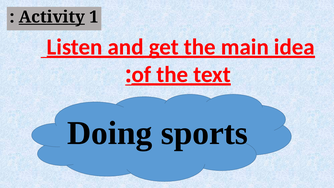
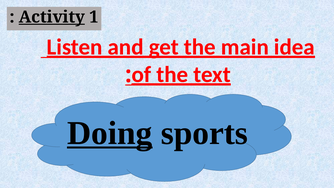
Doing underline: none -> present (110, 133)
